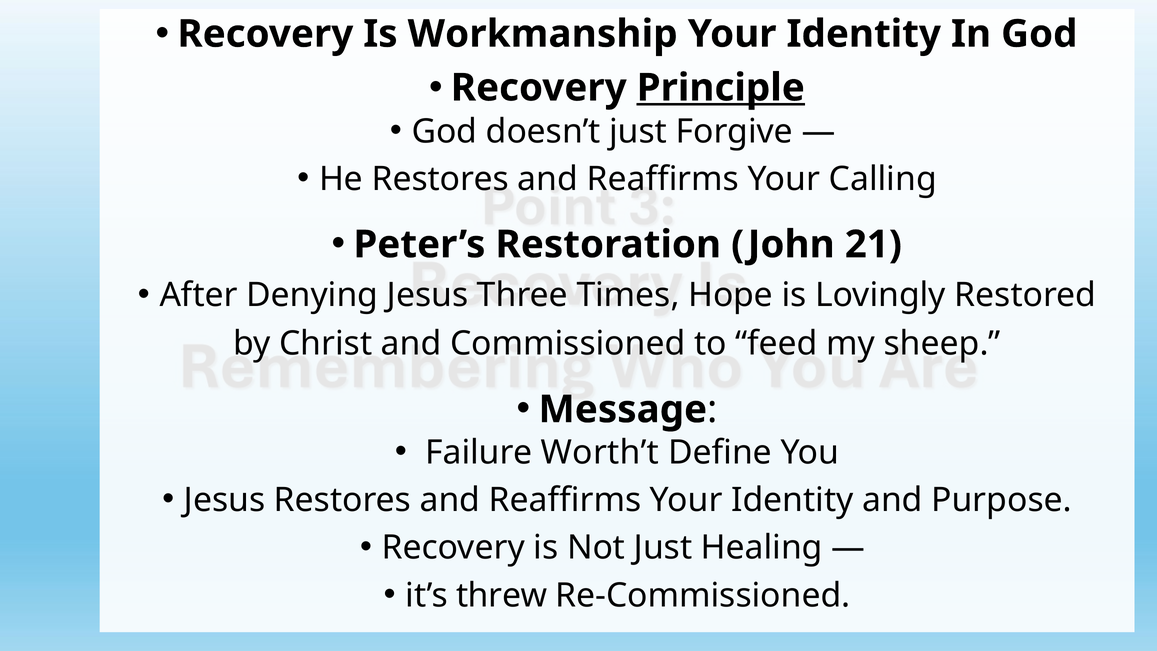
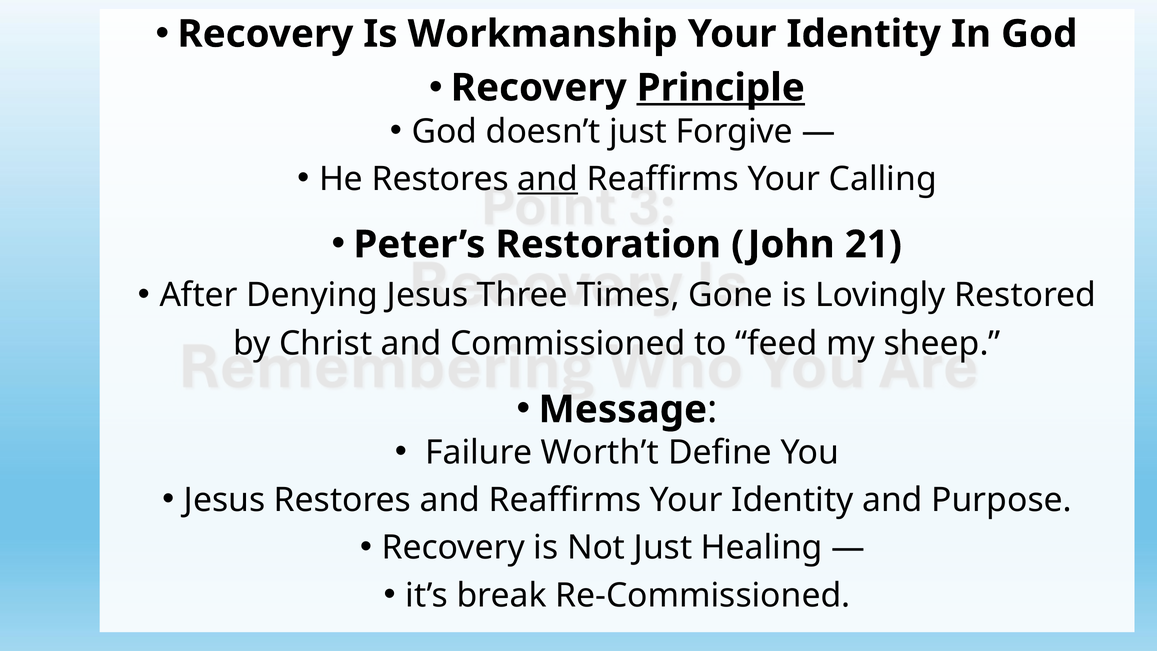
and underline: none -> present (548, 179)
Hope: Hope -> Gone (731, 295)
threw: threw -> break (502, 595)
